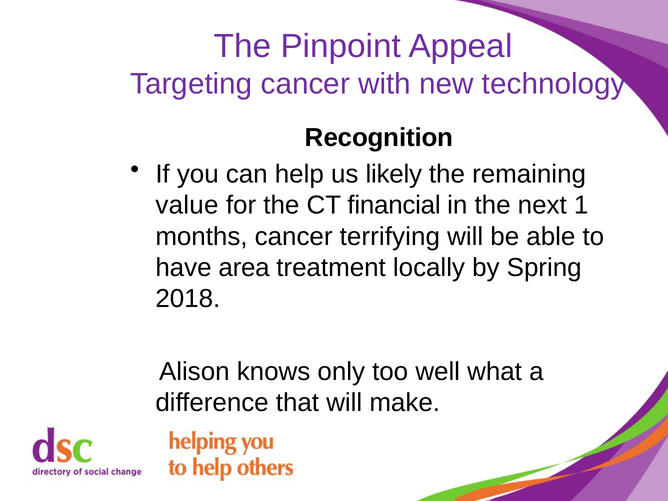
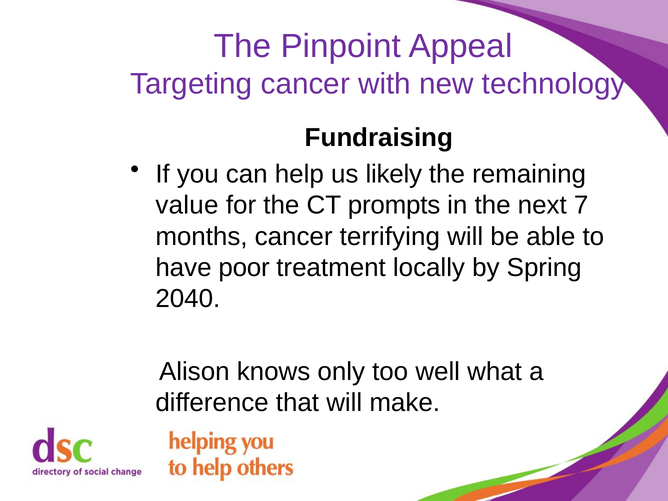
Recognition: Recognition -> Fundraising (379, 138)
financial: financial -> prompts (394, 205)
1: 1 -> 7 (581, 205)
area: area -> poor (244, 268)
2018: 2018 -> 2040 (188, 299)
